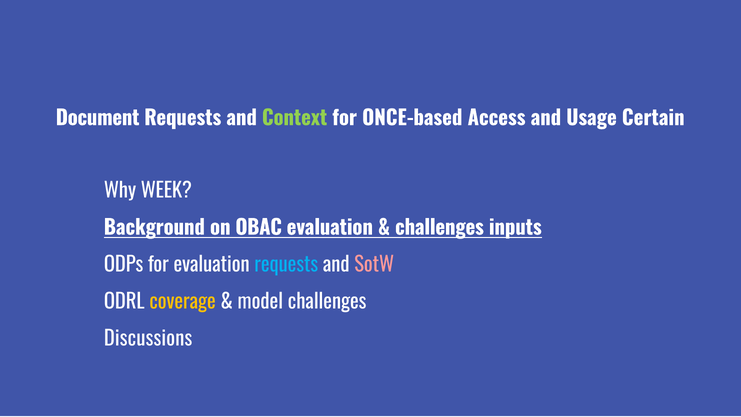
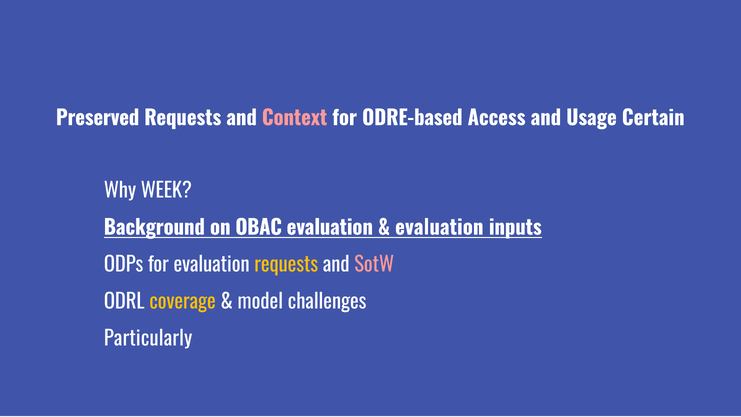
Document: Document -> Preserved (98, 118)
Context colour: light green -> pink (295, 118)
ONCE-based: ONCE-based -> ODRE-based (412, 118)
challenges: challenges -> evaluation (439, 228)
requests colour: light blue -> yellow (286, 265)
Discussions: Discussions -> Particularly (148, 339)
